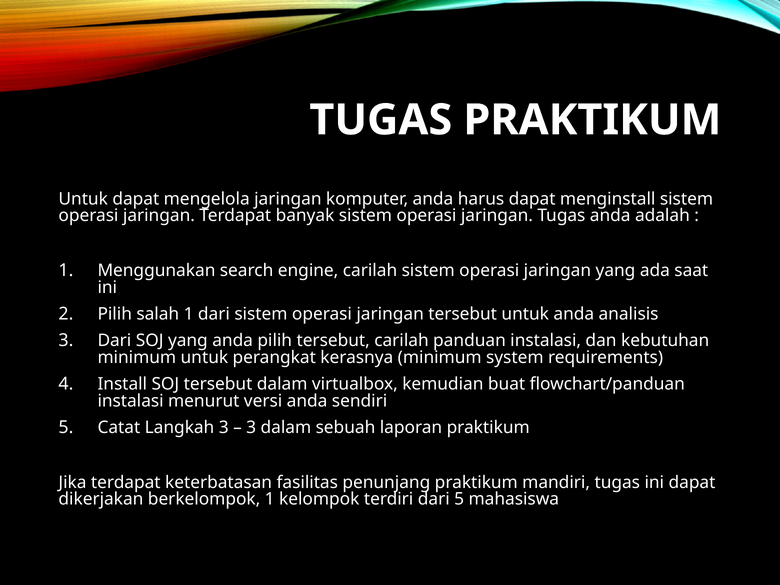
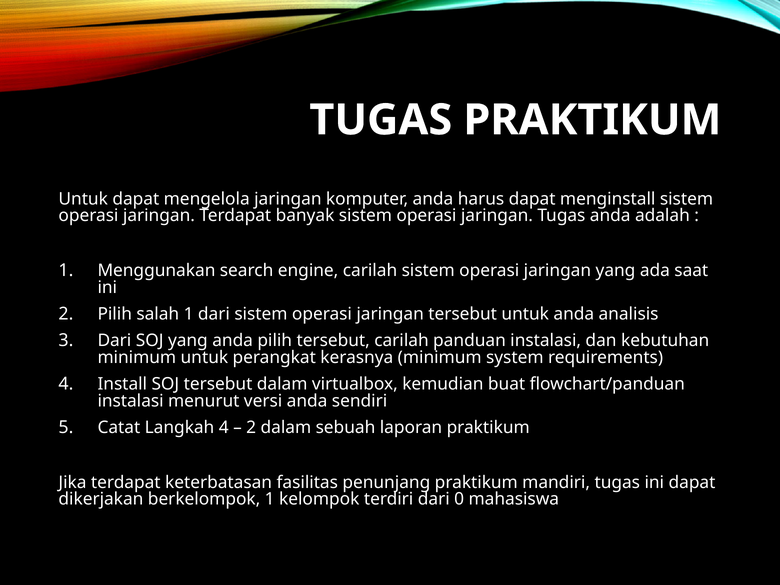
Langkah 3: 3 -> 4 (224, 427)
3: 3 -> 2 (251, 427)
dari 5: 5 -> 0 (459, 499)
